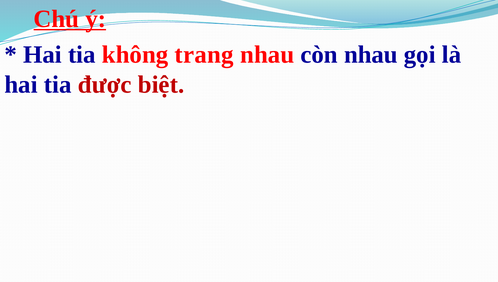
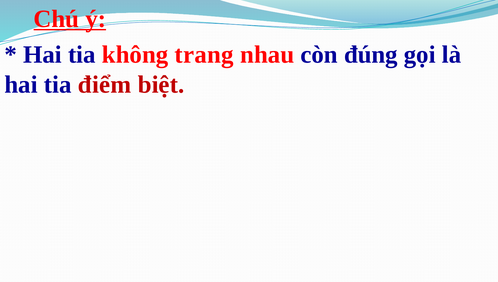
còn nhau: nhau -> đúng (371, 55)
được: được -> điểm (105, 85)
